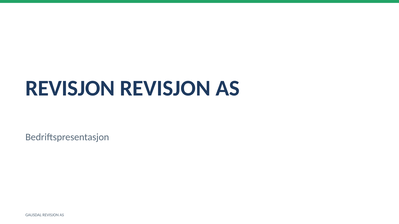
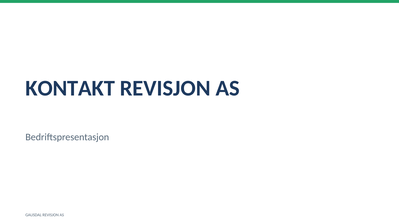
REVISJON: REVISJON -> KONTAKT (70, 88)
